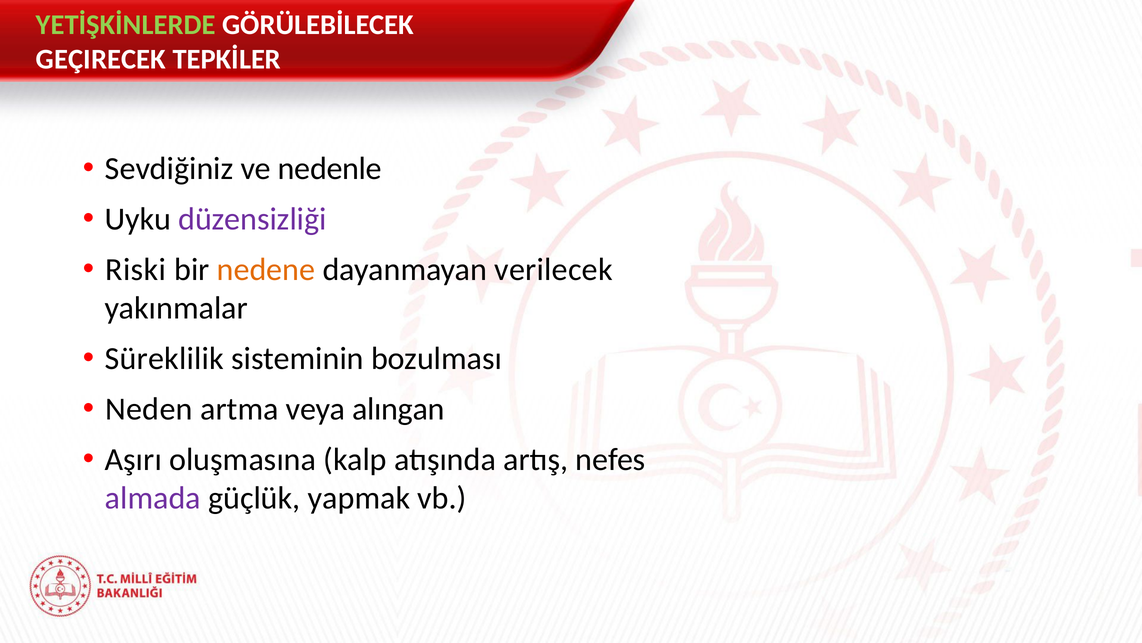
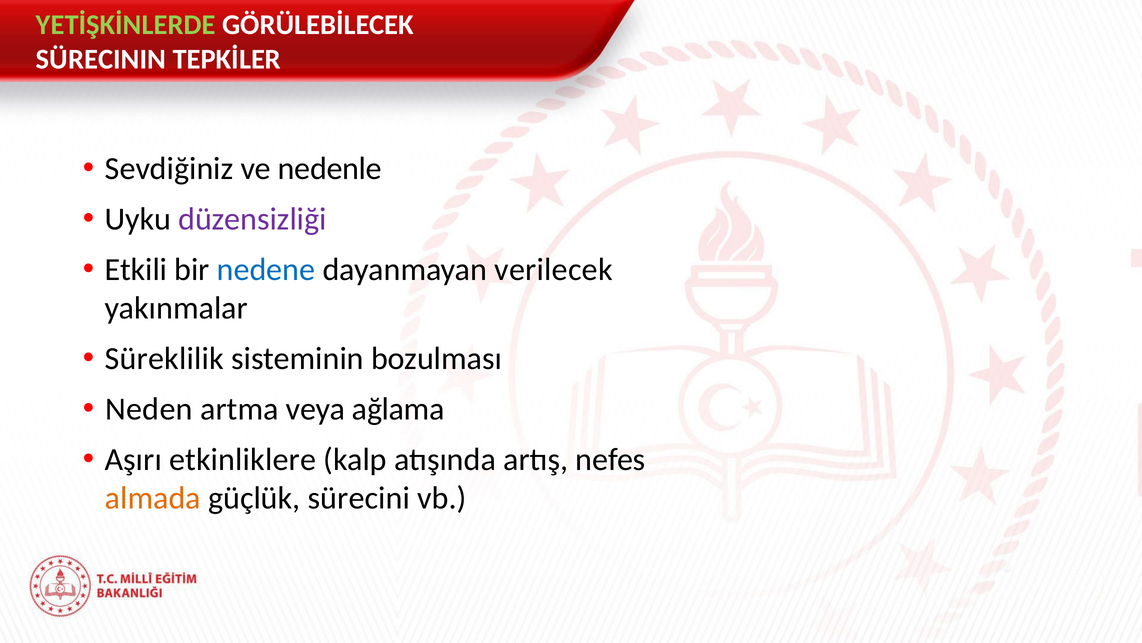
GEÇIRECEK: GEÇIRECEK -> SÜRECININ (101, 59)
Riski: Riski -> Etkili (136, 269)
nedene colour: orange -> blue (266, 269)
alıngan: alıngan -> ağlama (398, 409)
oluşmasına: oluşmasına -> etkinliklere (243, 459)
almada colour: purple -> orange (153, 498)
yapmak: yapmak -> sürecini (359, 498)
